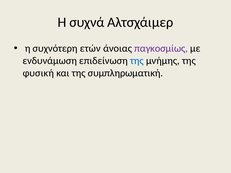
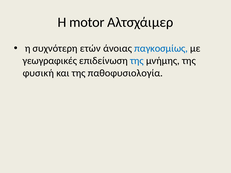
συχνά: συχνά -> motor (87, 22)
παγκοσμίως colour: purple -> blue (161, 48)
ενδυνάμωση: ενδυνάμωση -> γεωγραφικές (50, 61)
συμπληρωματική: συμπληρωματική -> παθοφυσιολογία (125, 73)
